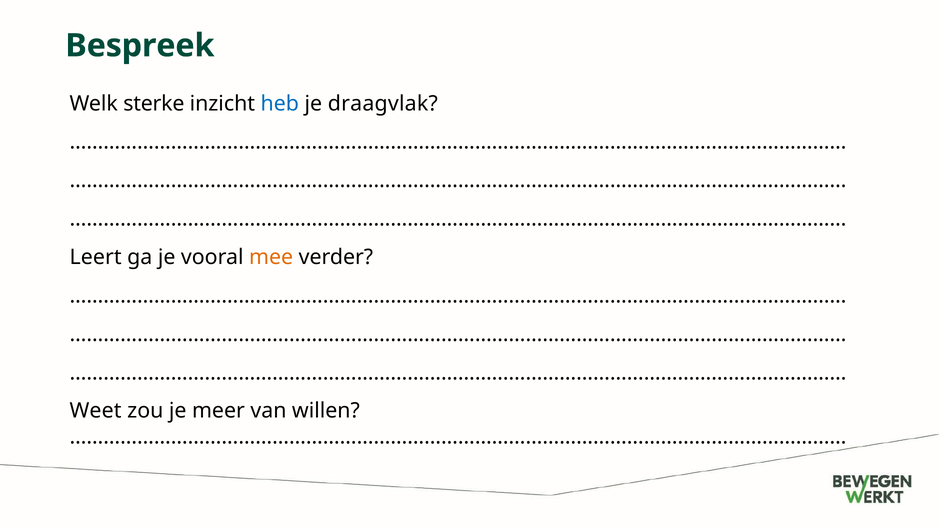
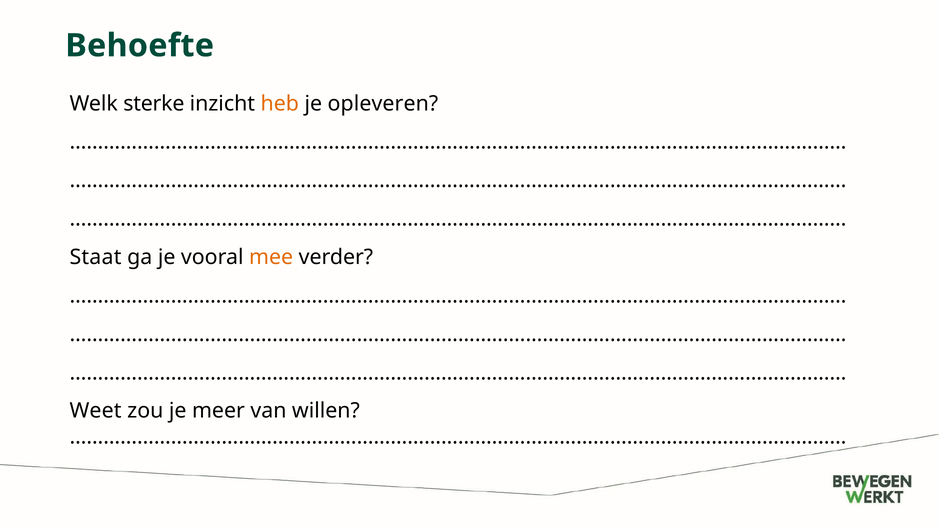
Bespreek: Bespreek -> Behoefte (140, 46)
heb colour: blue -> orange (280, 104)
draagvlak: draagvlak -> opleveren (383, 104)
Leert: Leert -> Staat (95, 257)
